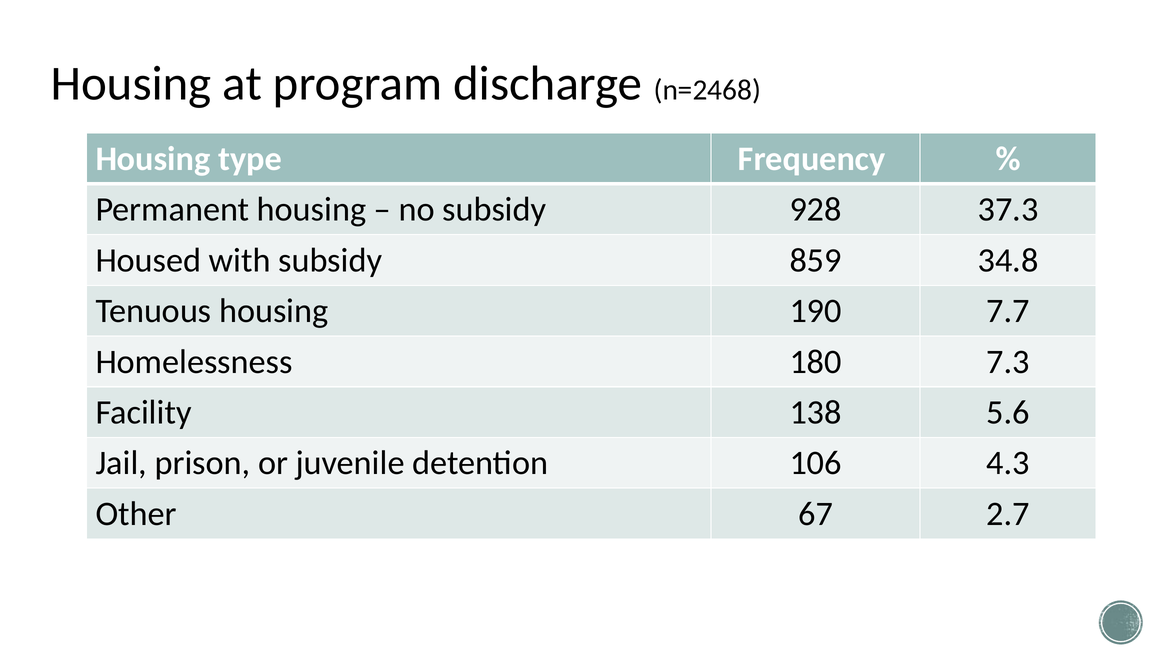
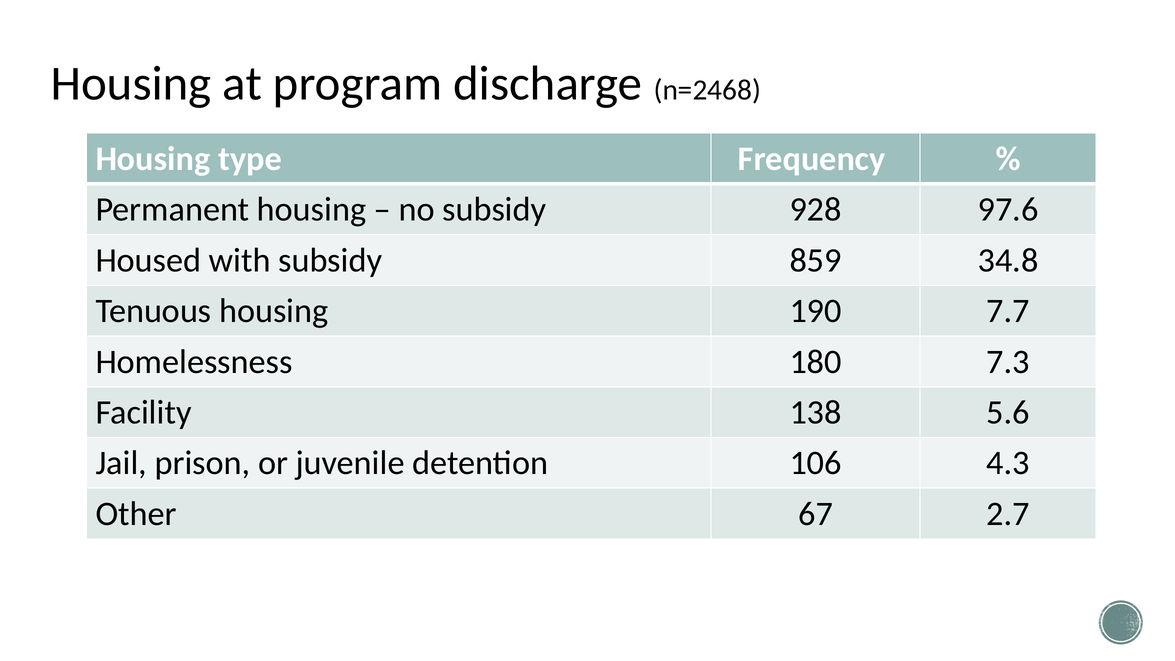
37.3: 37.3 -> 97.6 (1008, 210)
